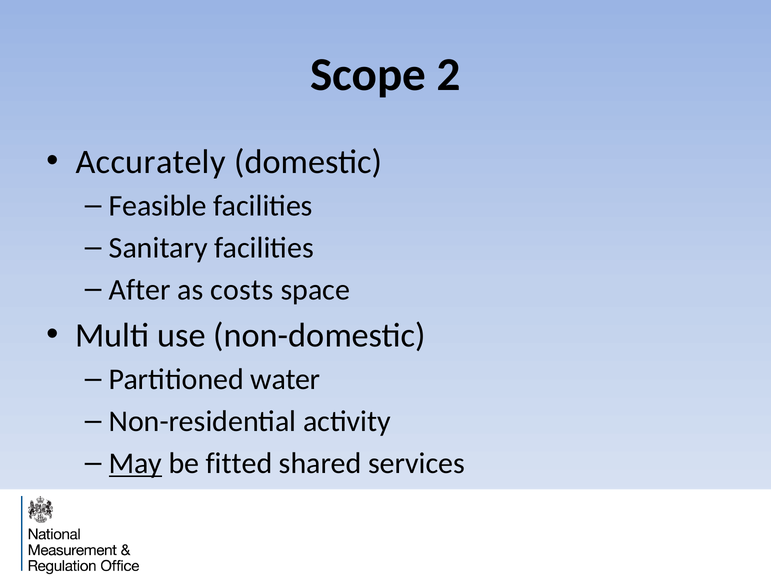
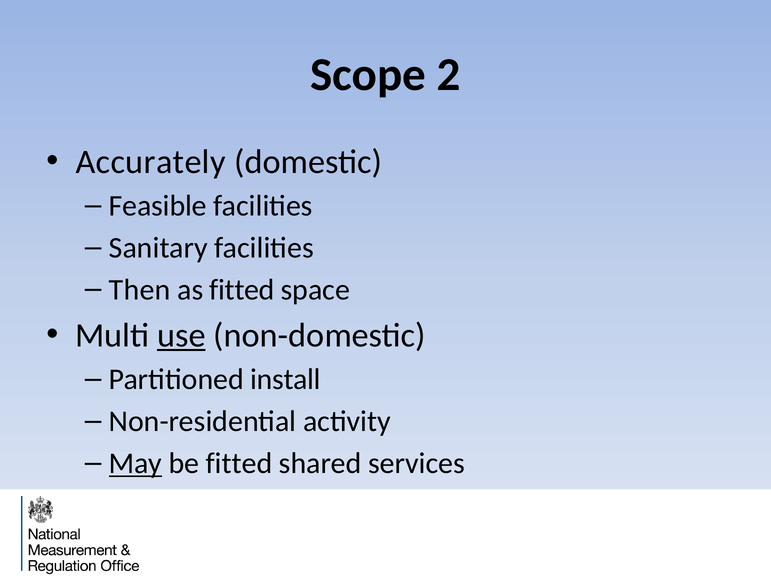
After: After -> Then (140, 290)
as costs: costs -> fitted (242, 290)
use underline: none -> present (181, 336)
water: water -> install (285, 380)
